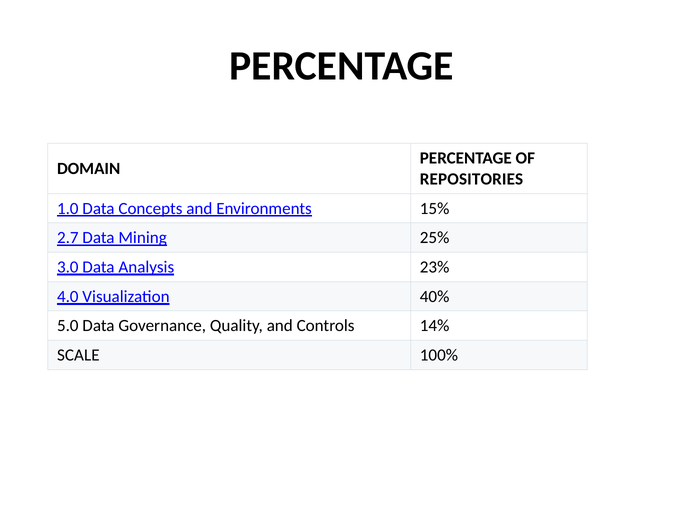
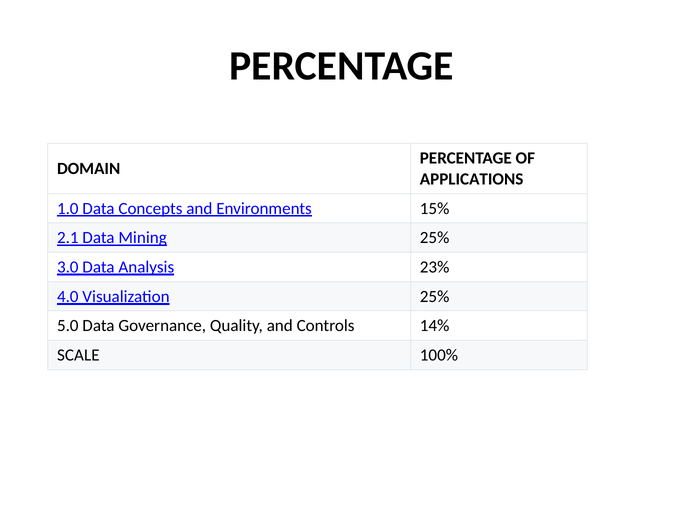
REPOSITORIES: REPOSITORIES -> APPLICATIONS (472, 179)
2.7: 2.7 -> 2.1 (68, 238)
Visualization 40%: 40% -> 25% (435, 297)
